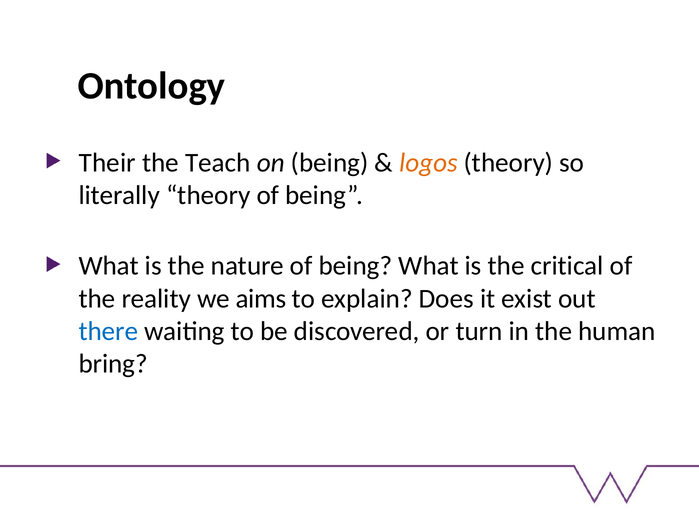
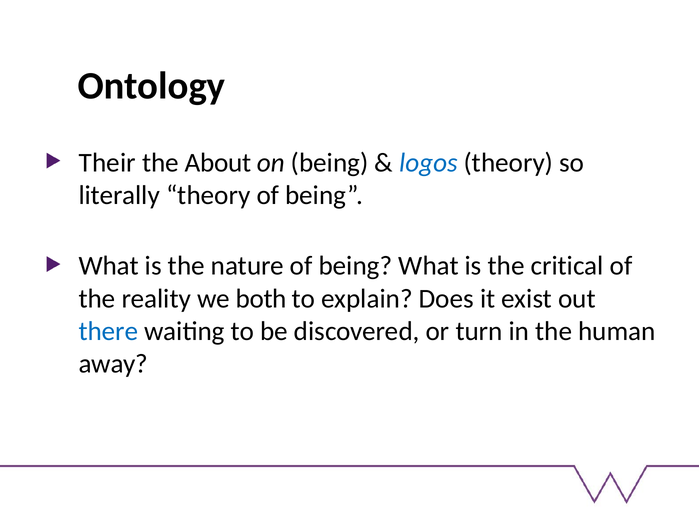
Teach: Teach -> About (218, 163)
logos colour: orange -> blue (428, 163)
aims: aims -> both (261, 299)
bring: bring -> away (113, 364)
